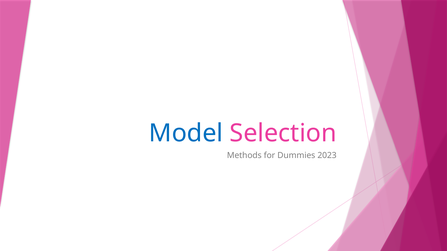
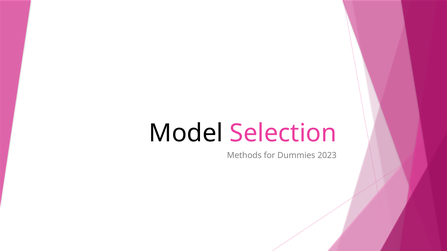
Model colour: blue -> black (186, 133)
